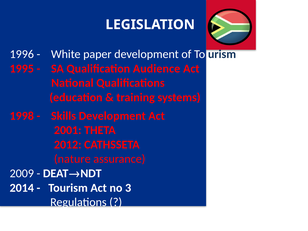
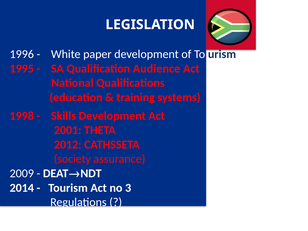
nature: nature -> society (72, 159)
